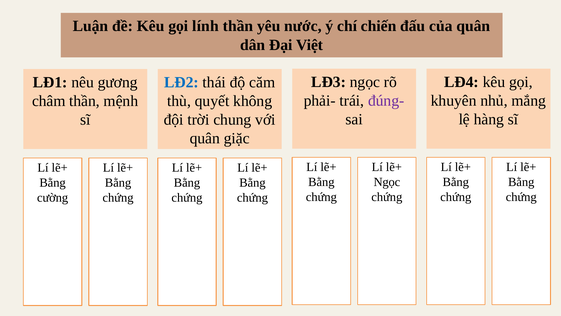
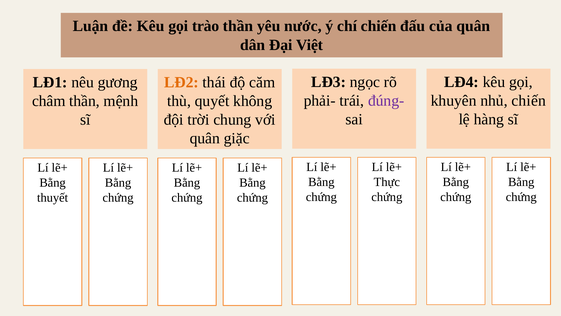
lính: lính -> trào (206, 26)
LĐ2 colour: blue -> orange (181, 82)
nhủ mắng: mắng -> chiến (529, 101)
Ngọc: Ngọc -> Thực (387, 182)
cường: cường -> thuyết (53, 197)
